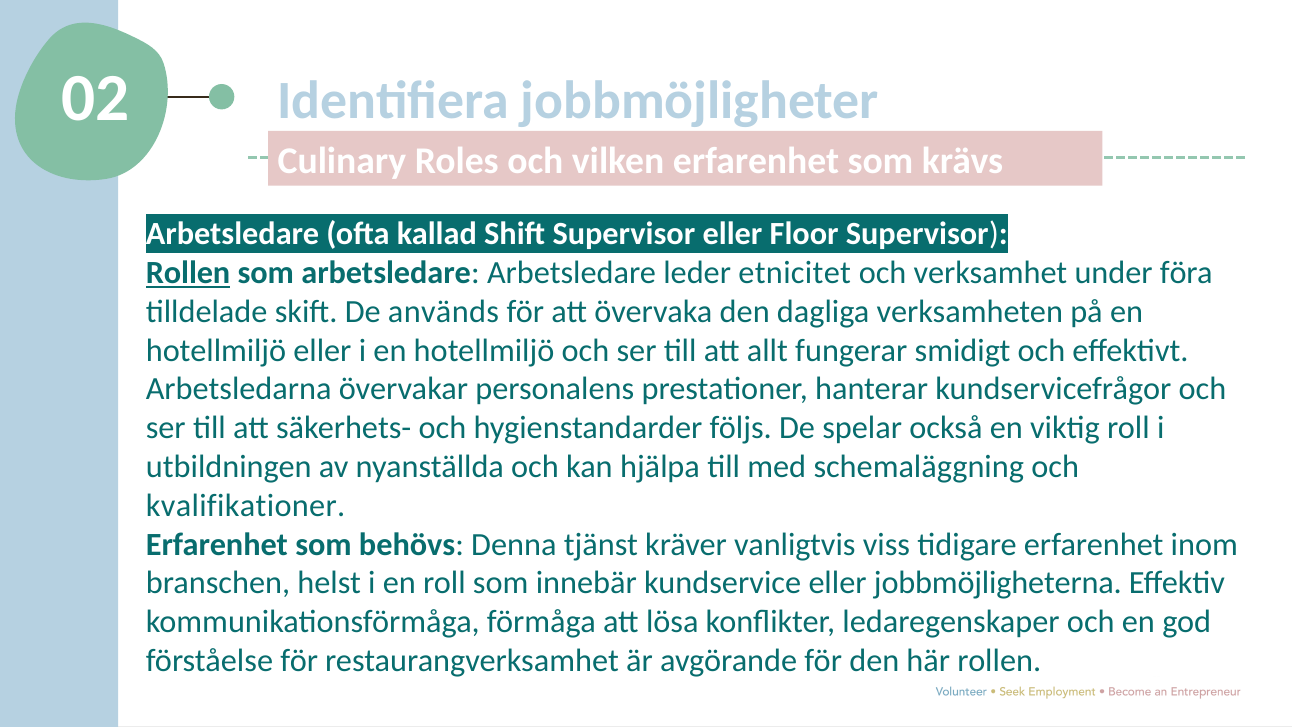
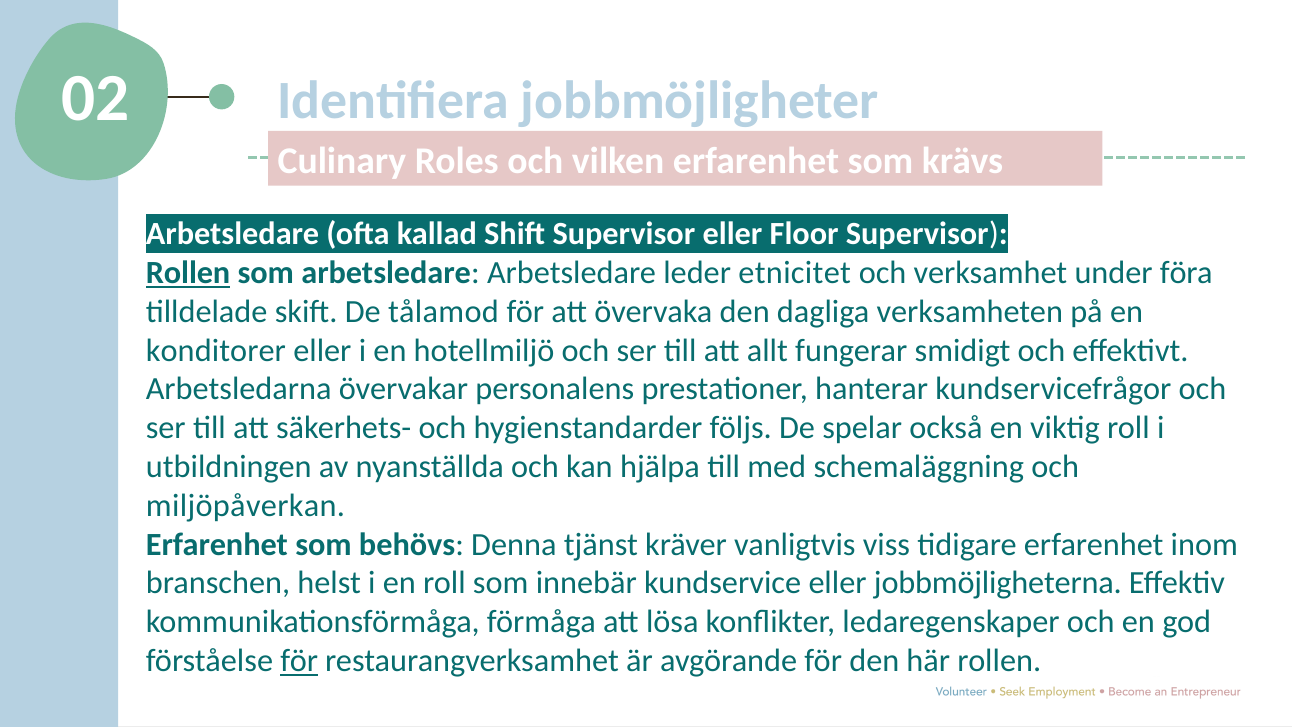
används: används -> tålamod (443, 312)
hotellmiljö: hotellmiljö -> konditorer (216, 350)
kvalifikationer: kvalifikationer -> miljöpåverkan (246, 505)
för underline: none -> present (299, 660)
